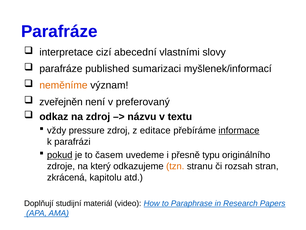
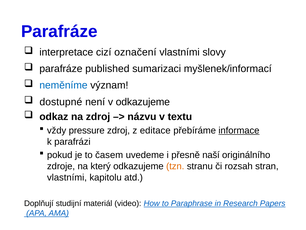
abecední: abecední -> označení (135, 52)
neměníme colour: orange -> blue (63, 85)
zveřejněn: zveřejněn -> dostupné (61, 102)
v preferovaný: preferovaný -> odkazujeme (143, 102)
pokud underline: present -> none (60, 155)
typu: typu -> naší (211, 155)
zkrácená: zkrácená -> vlastními (67, 177)
